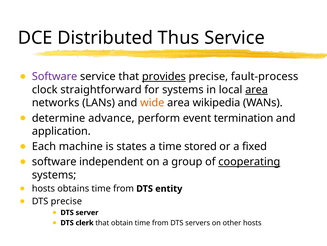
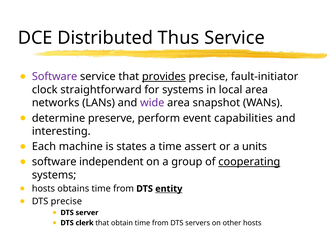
fault-process: fault-process -> fault-initiator (265, 76)
area underline: present -> none (257, 89)
wide colour: orange -> purple (152, 103)
wikipedia: wikipedia -> snapshot (216, 103)
advance: advance -> preserve (111, 118)
termination: termination -> capabilities (243, 118)
application: application -> interesting (61, 131)
stored: stored -> assert (200, 146)
fixed: fixed -> units (255, 146)
entity underline: none -> present (169, 188)
